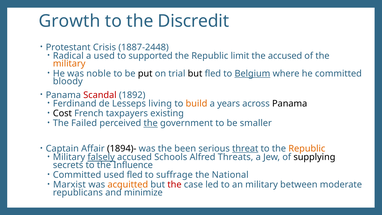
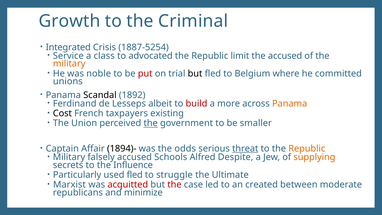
Discredit: Discredit -> Criminal (193, 21)
Protestant: Protestant -> Integrated (68, 47)
1887-2448: 1887-2448 -> 1887-5254 (144, 47)
Radical: Radical -> Service (68, 56)
a used: used -> class (104, 56)
supported: supported -> advocated (151, 56)
put colour: black -> red (145, 73)
Belgium underline: present -> none (252, 73)
bloody: bloody -> unions (68, 81)
Scandal colour: red -> black (100, 95)
living: living -> albeit (160, 104)
build colour: orange -> red (196, 104)
years: years -> more (229, 104)
Panama colour: black -> orange (290, 104)
Failed: Failed -> Union (84, 123)
been: been -> odds (185, 149)
falsely underline: present -> none (101, 157)
Threats: Threats -> Despite (236, 157)
supplying colour: black -> orange (314, 157)
Committed: Committed -> Particularly (77, 175)
suffrage: suffrage -> struggle (174, 175)
National: National -> Ultimate (230, 175)
acquitted colour: orange -> red (128, 185)
an military: military -> created (262, 185)
